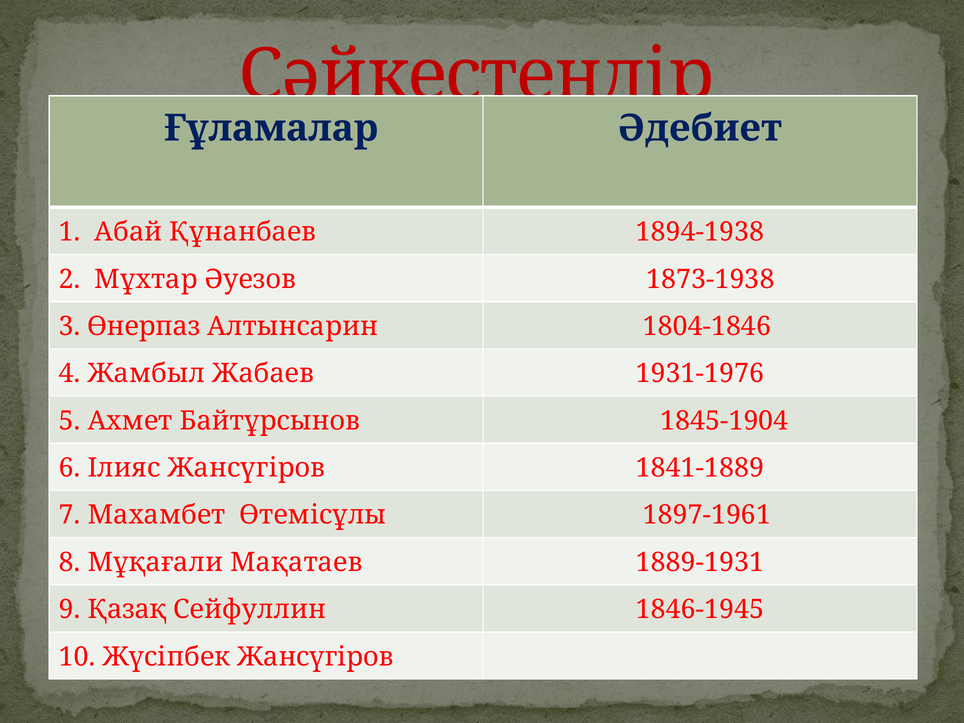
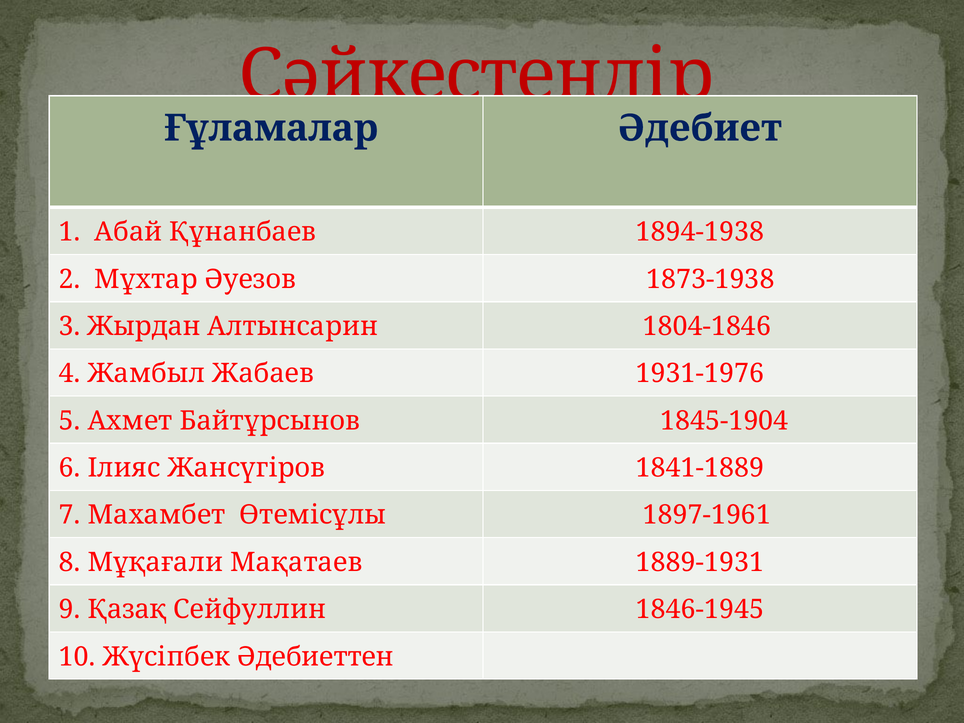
Өнерпаз: Өнерпаз -> Жырдан (144, 326)
Жүсіпбек Жансүгіров: Жансүгіров -> Әдебиеттен (315, 657)
